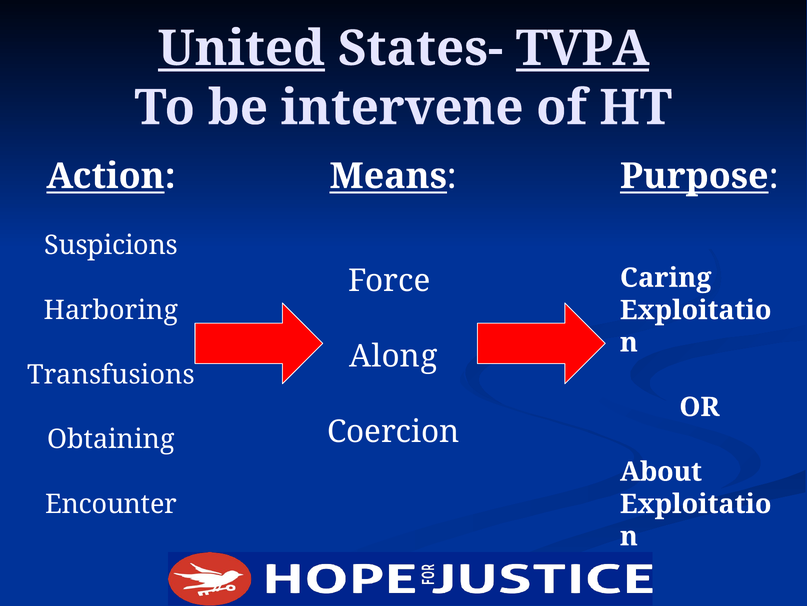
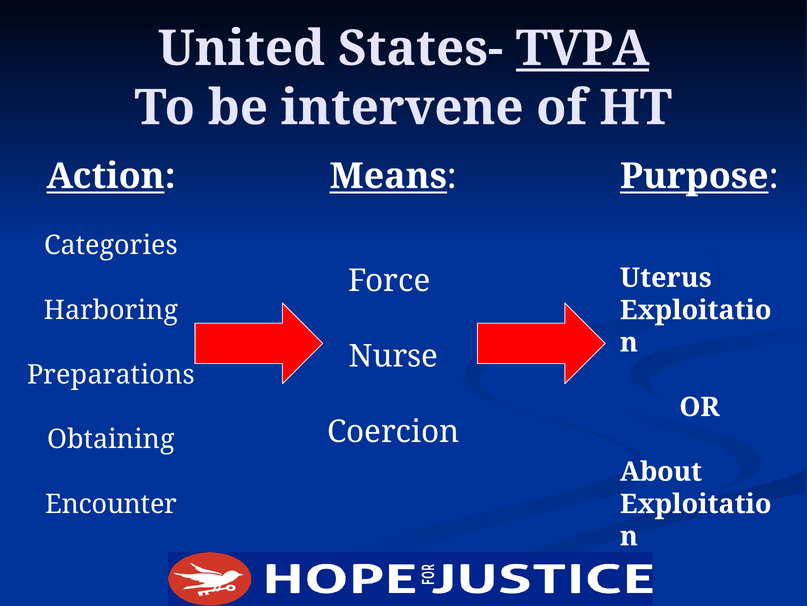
United underline: present -> none (241, 49)
Suspicions: Suspicions -> Categories (111, 245)
Caring: Caring -> Uterus (666, 278)
Along: Along -> Nurse (393, 356)
Transfusions: Transfusions -> Preparations (111, 374)
